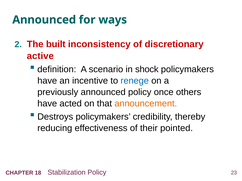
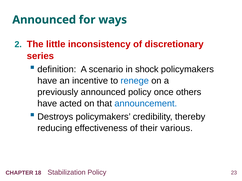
built: built -> little (56, 44)
active: active -> series (40, 56)
announcement colour: orange -> blue (146, 104)
pointed: pointed -> various (177, 129)
